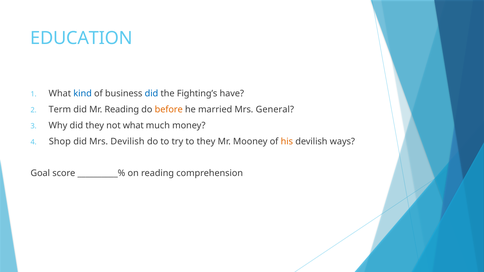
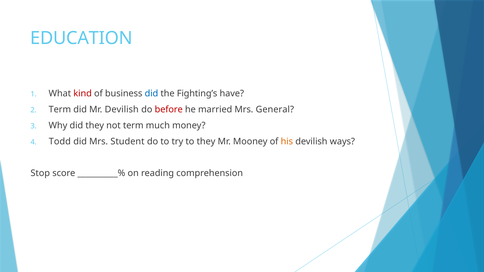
kind colour: blue -> red (83, 94)
Mr Reading: Reading -> Devilish (122, 110)
before colour: orange -> red (169, 110)
not what: what -> term (133, 126)
Shop: Shop -> Todd (60, 141)
Mrs Devilish: Devilish -> Student (127, 141)
Goal: Goal -> Stop (40, 173)
